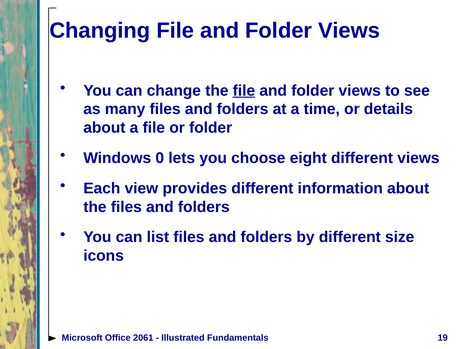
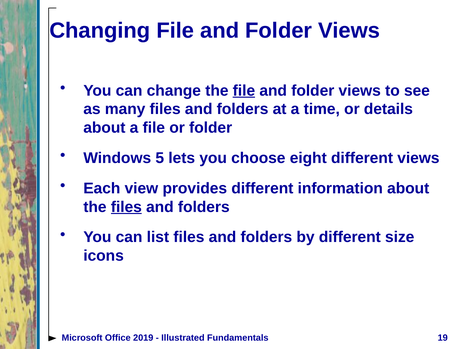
0: 0 -> 5 (160, 158)
files underline: none -> present (126, 207)
2061: 2061 -> 2019 (143, 338)
